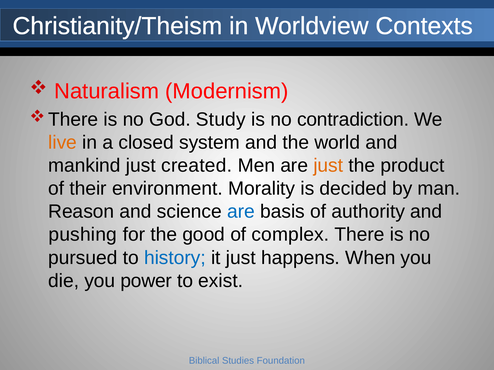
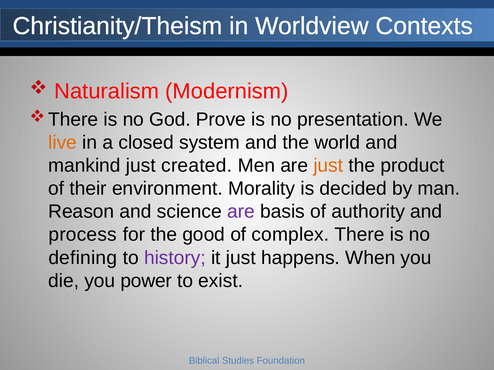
Study: Study -> Prove (221, 120)
contradiction: contradiction -> presentation (353, 120)
are colour: blue -> purple (241, 212)
pushing: pushing -> process (83, 235)
pursued: pursued -> defining (83, 258)
history colour: blue -> purple (175, 258)
